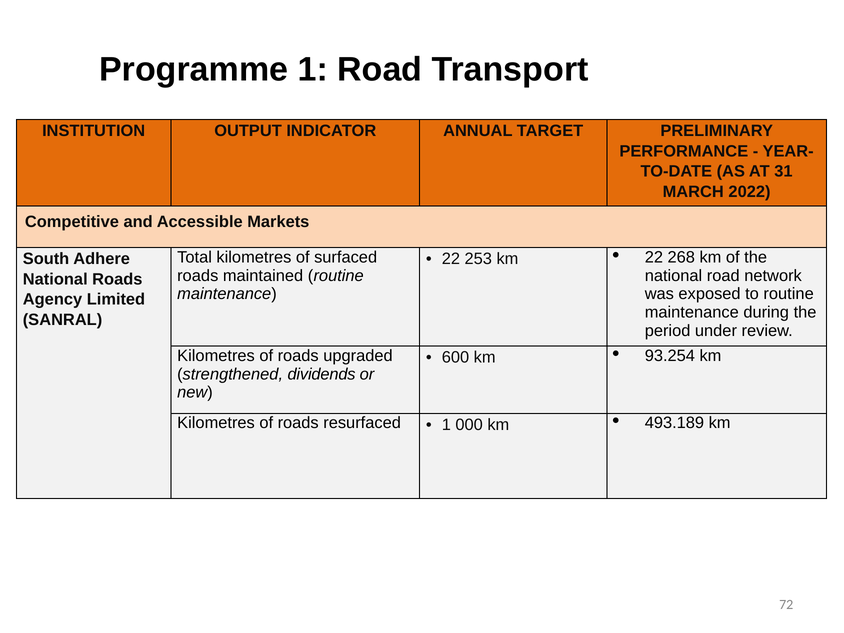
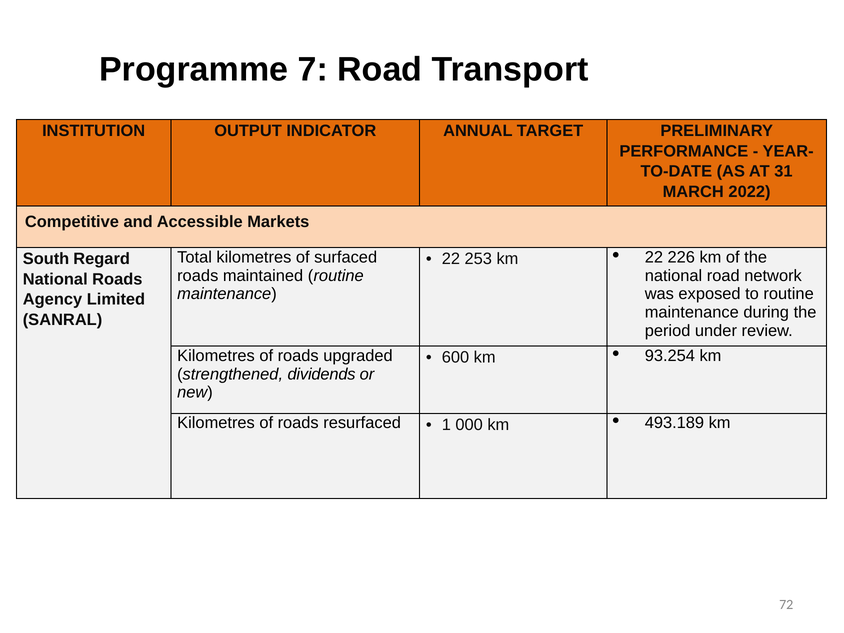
Programme 1: 1 -> 7 (313, 70)
Adhere: Adhere -> Regard (102, 259)
268: 268 -> 226 (681, 257)
